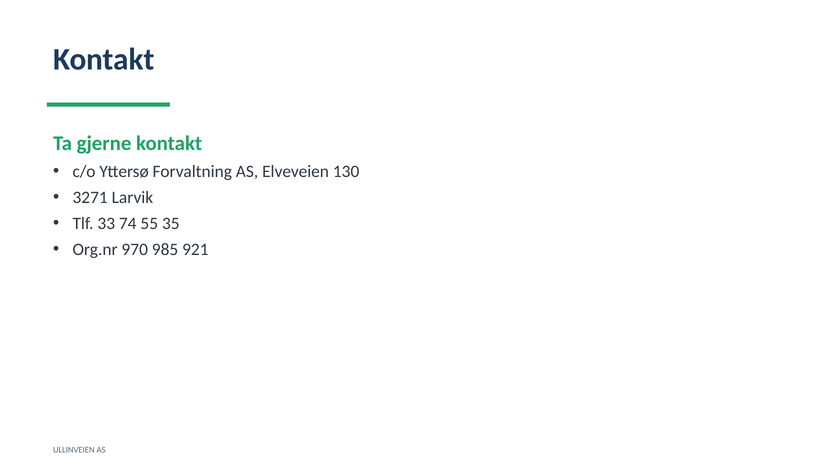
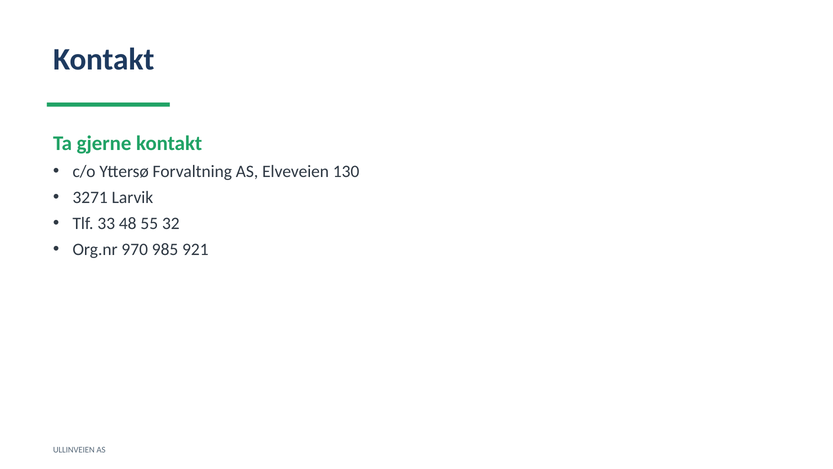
74: 74 -> 48 (128, 223)
35: 35 -> 32 (171, 223)
